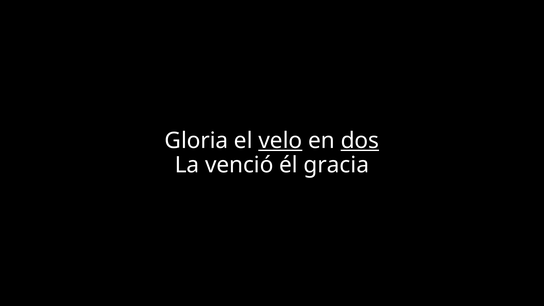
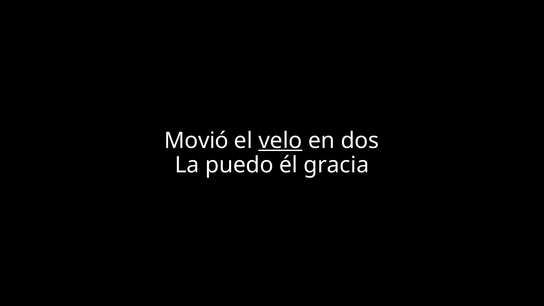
Gloria: Gloria -> Movió (196, 141)
dos underline: present -> none (360, 141)
venció: venció -> puedo (239, 165)
